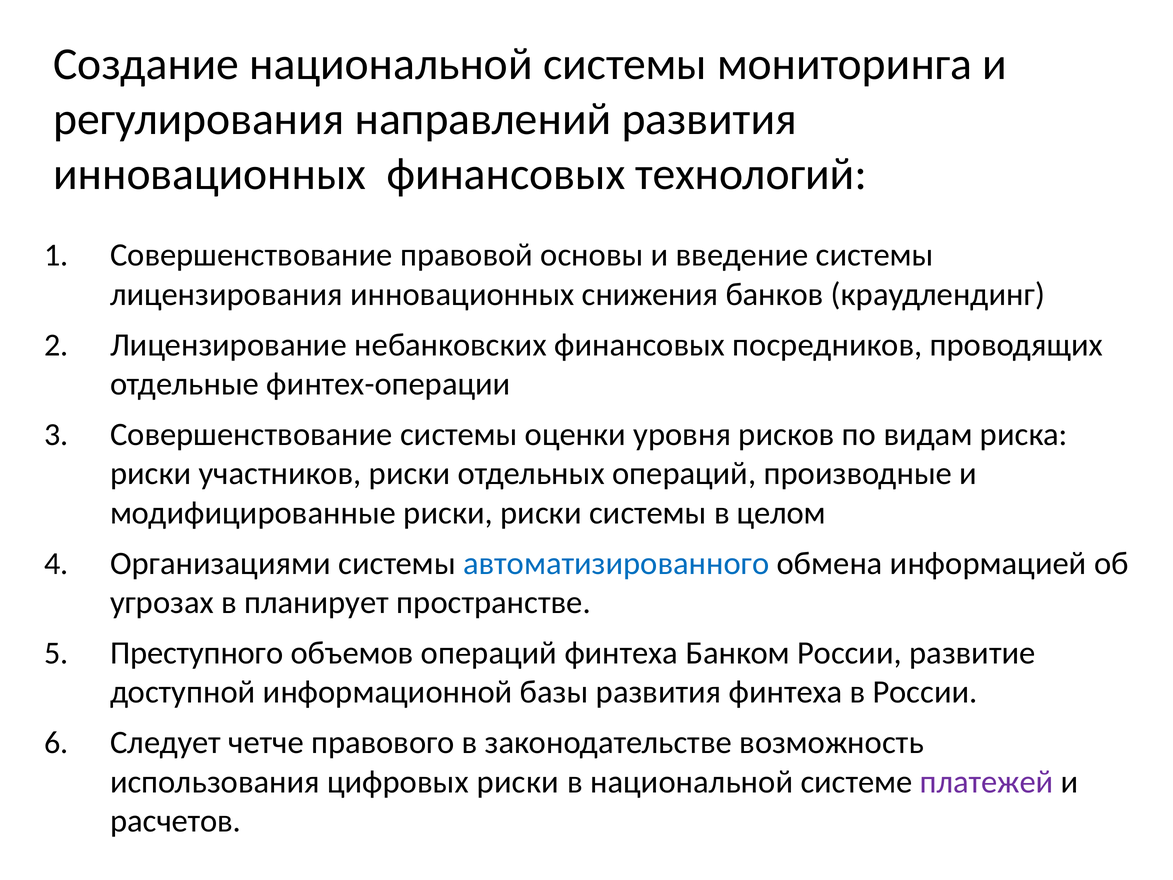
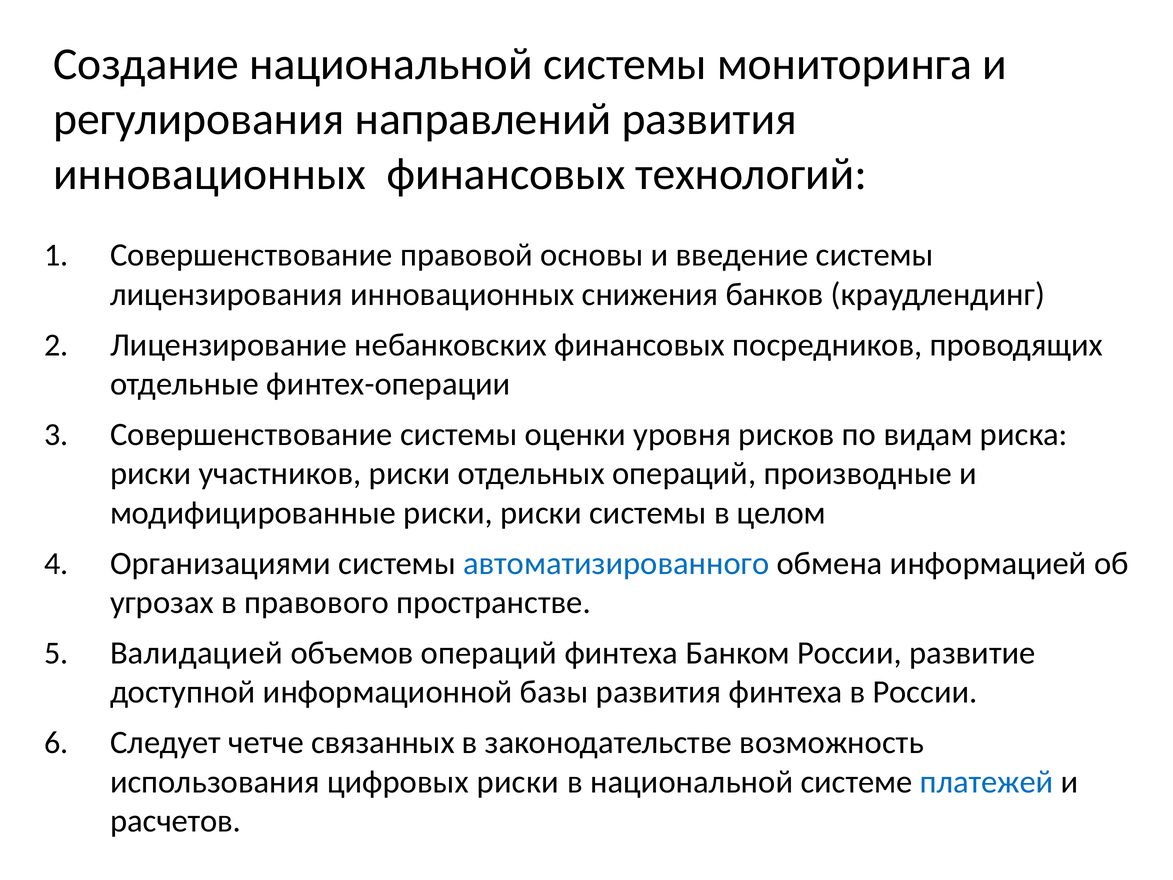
планирует: планирует -> правового (316, 602)
Преступного: Преступного -> Валидацией (196, 653)
правового: правового -> связанных (383, 742)
платежей colour: purple -> blue (987, 782)
